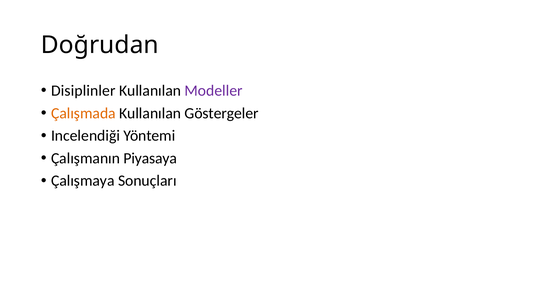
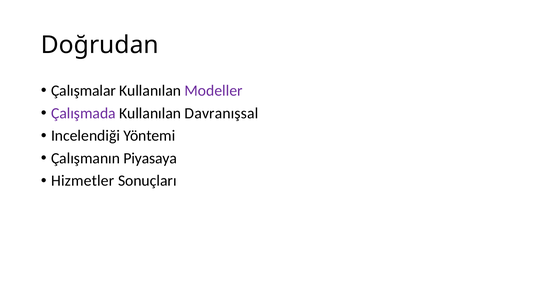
Disiplinler: Disiplinler -> Çalışmalar (83, 91)
Çalışmada colour: orange -> purple (83, 113)
Göstergeler: Göstergeler -> Davranışsal (221, 113)
Çalışmaya: Çalışmaya -> Hizmetler (83, 181)
